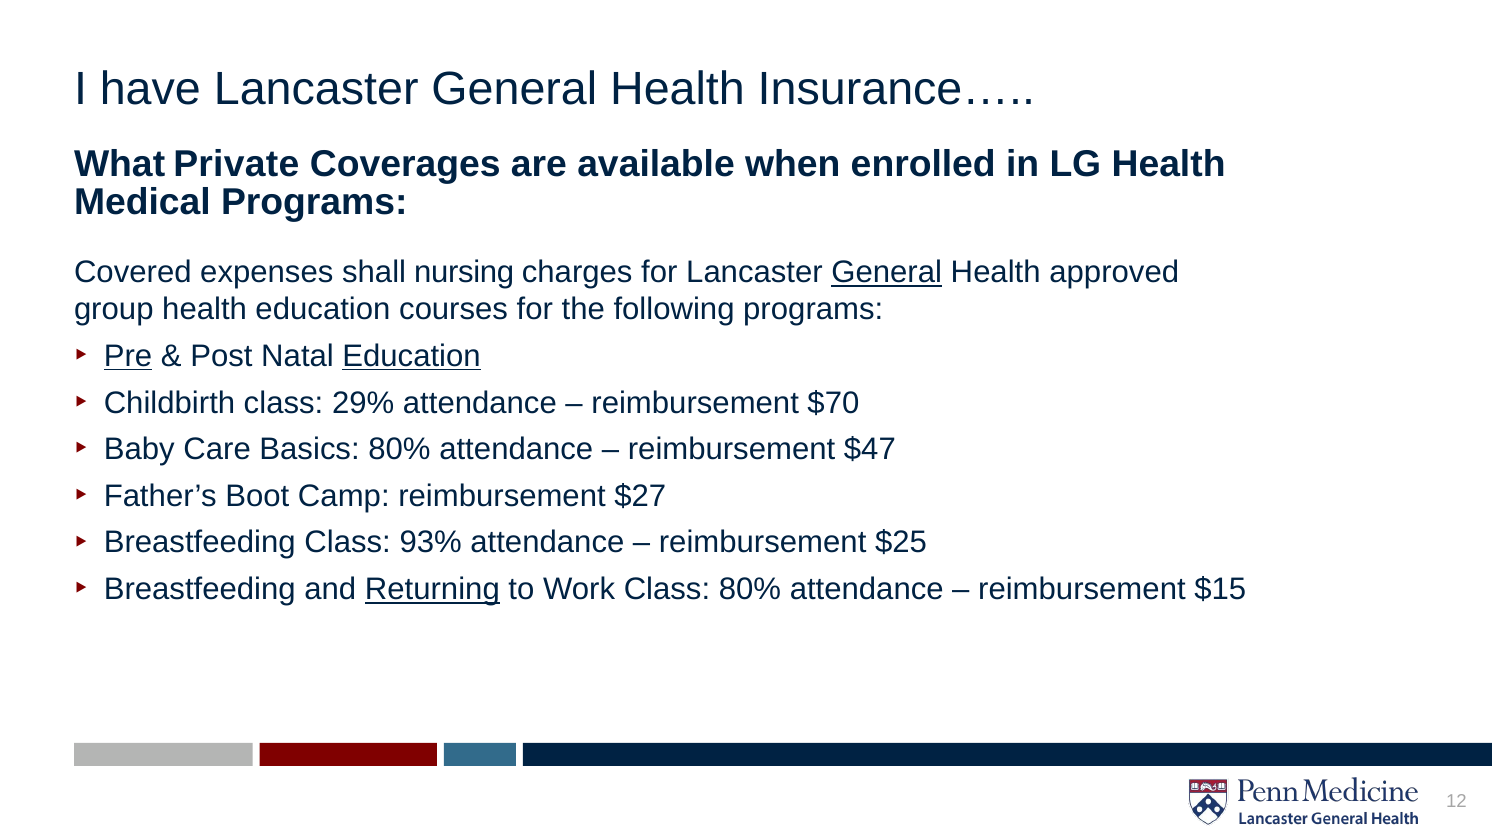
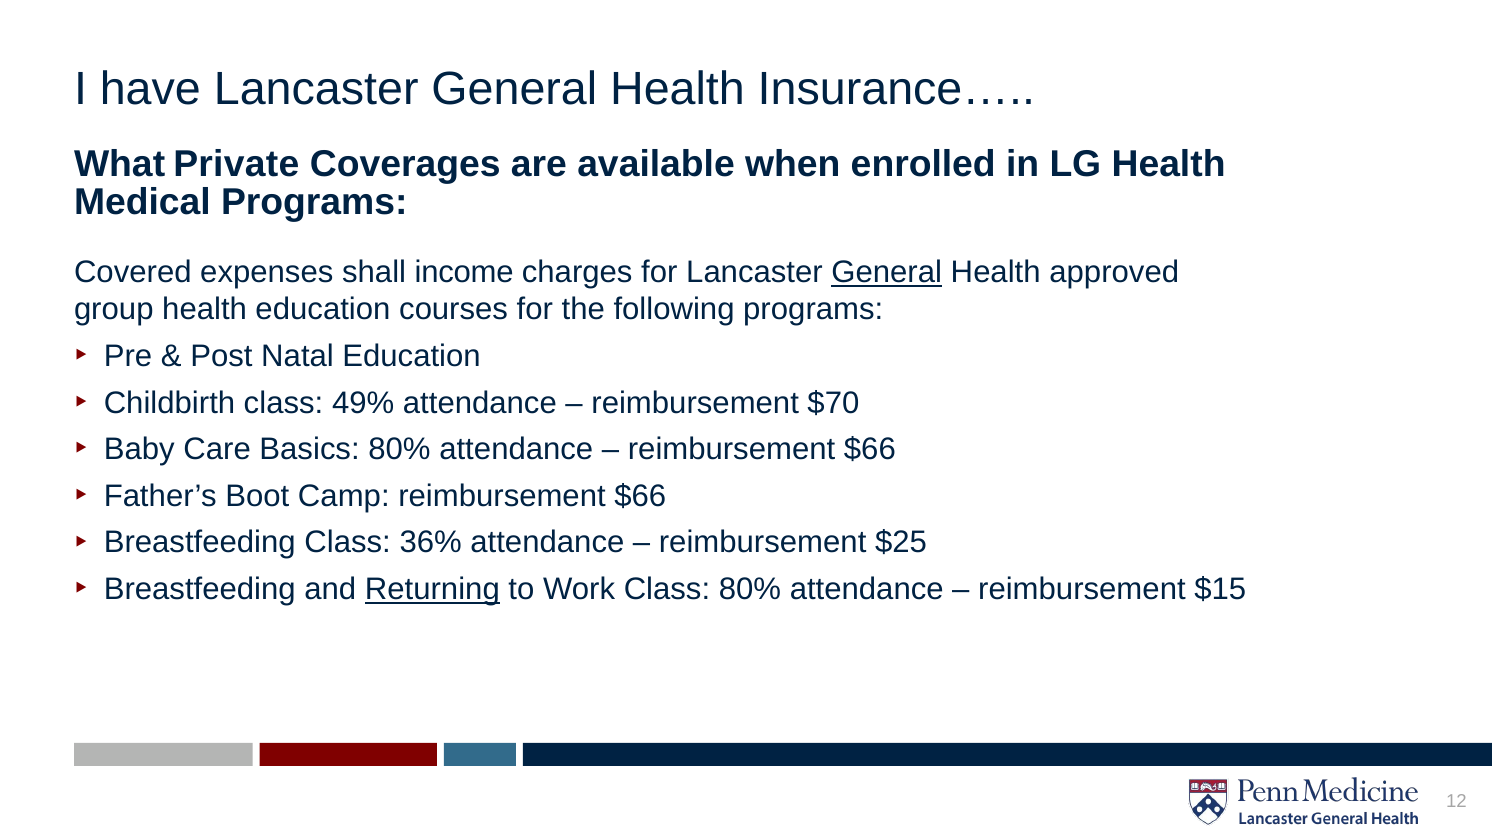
nursing: nursing -> income (464, 272)
Pre underline: present -> none (128, 356)
Education underline: present -> none (412, 356)
29%: 29% -> 49% (363, 403)
$47: $47 -> $66 (870, 450)
Camp reimbursement $27: $27 -> $66 (640, 496)
93%: 93% -> 36% (431, 543)
